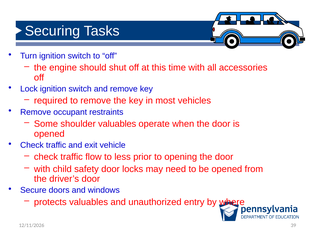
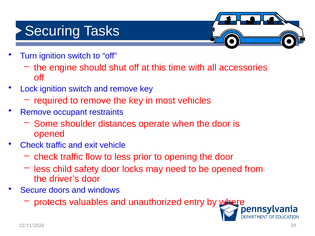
shoulder valuables: valuables -> distances (117, 124)
with: with -> less (42, 169)
